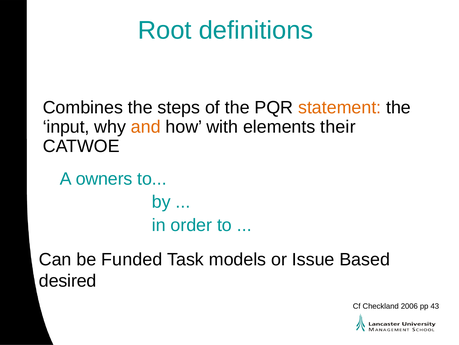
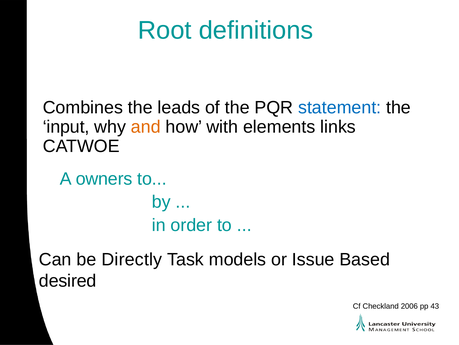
steps: steps -> leads (179, 108)
statement colour: orange -> blue (340, 108)
their: their -> links (338, 127)
Funded: Funded -> Directly (132, 259)
